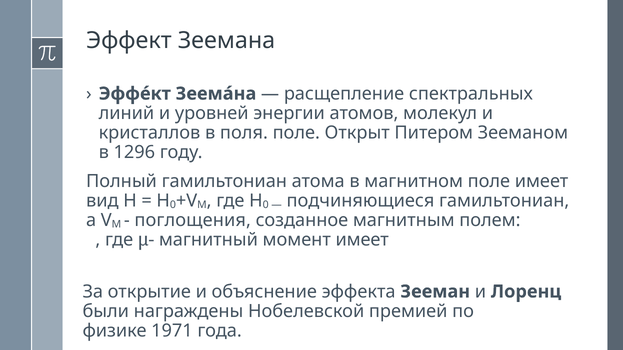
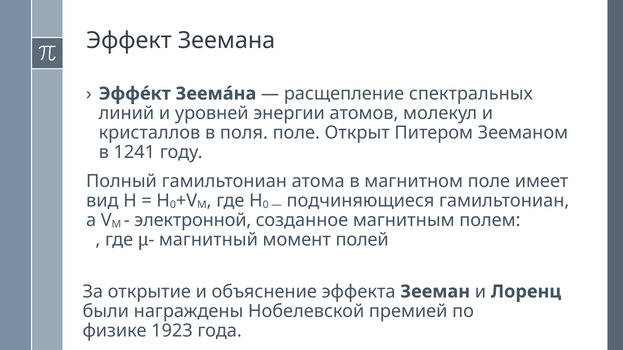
1296: 1296 -> 1241 (134, 153)
поглощения: поглощения -> электронной (193, 221)
момент имеет: имеет -> полей (362, 240)
1971: 1971 -> 1923 (172, 331)
